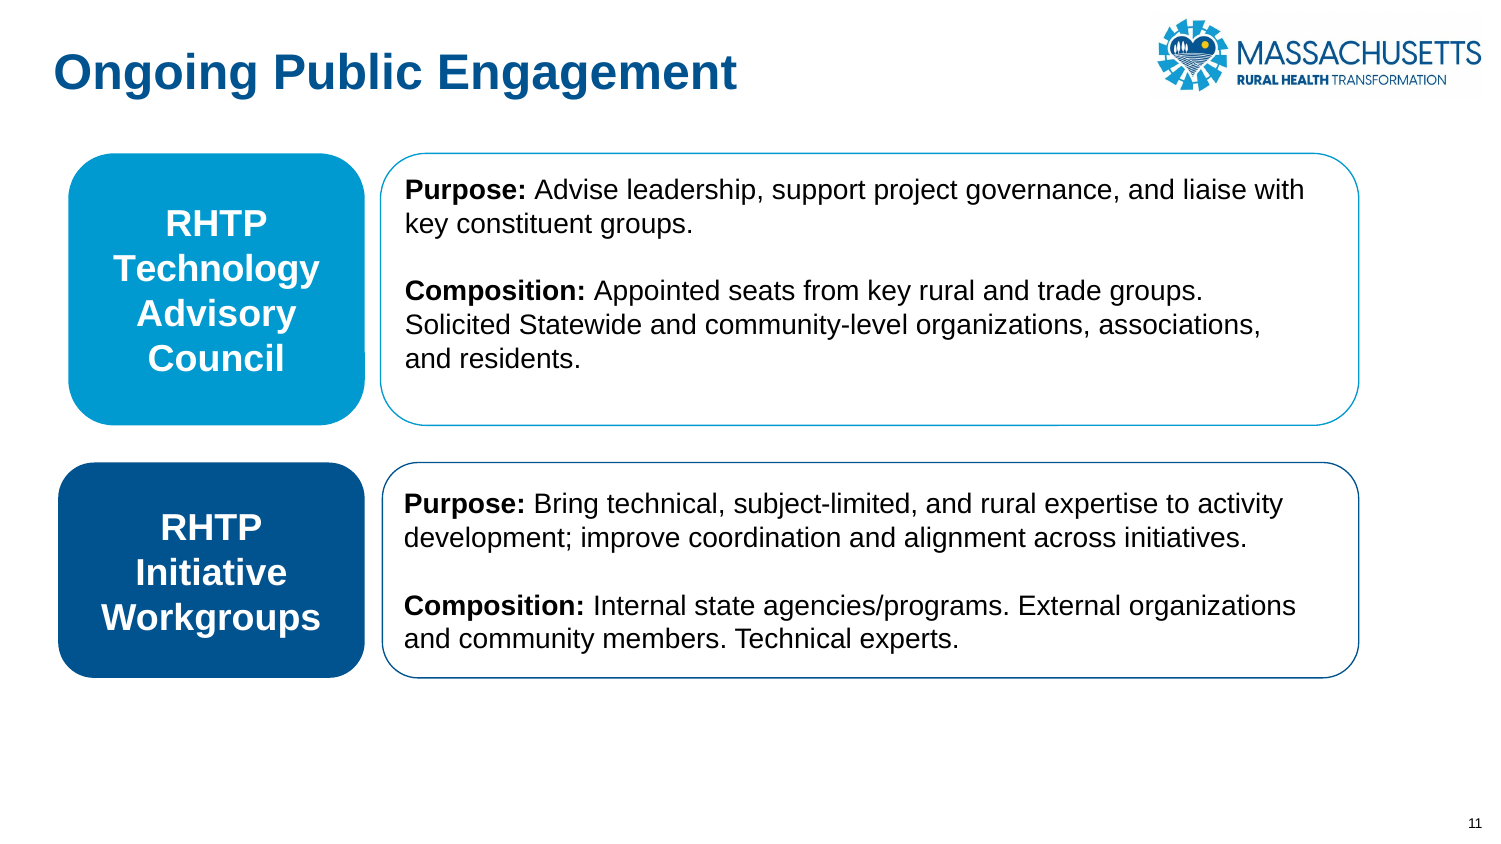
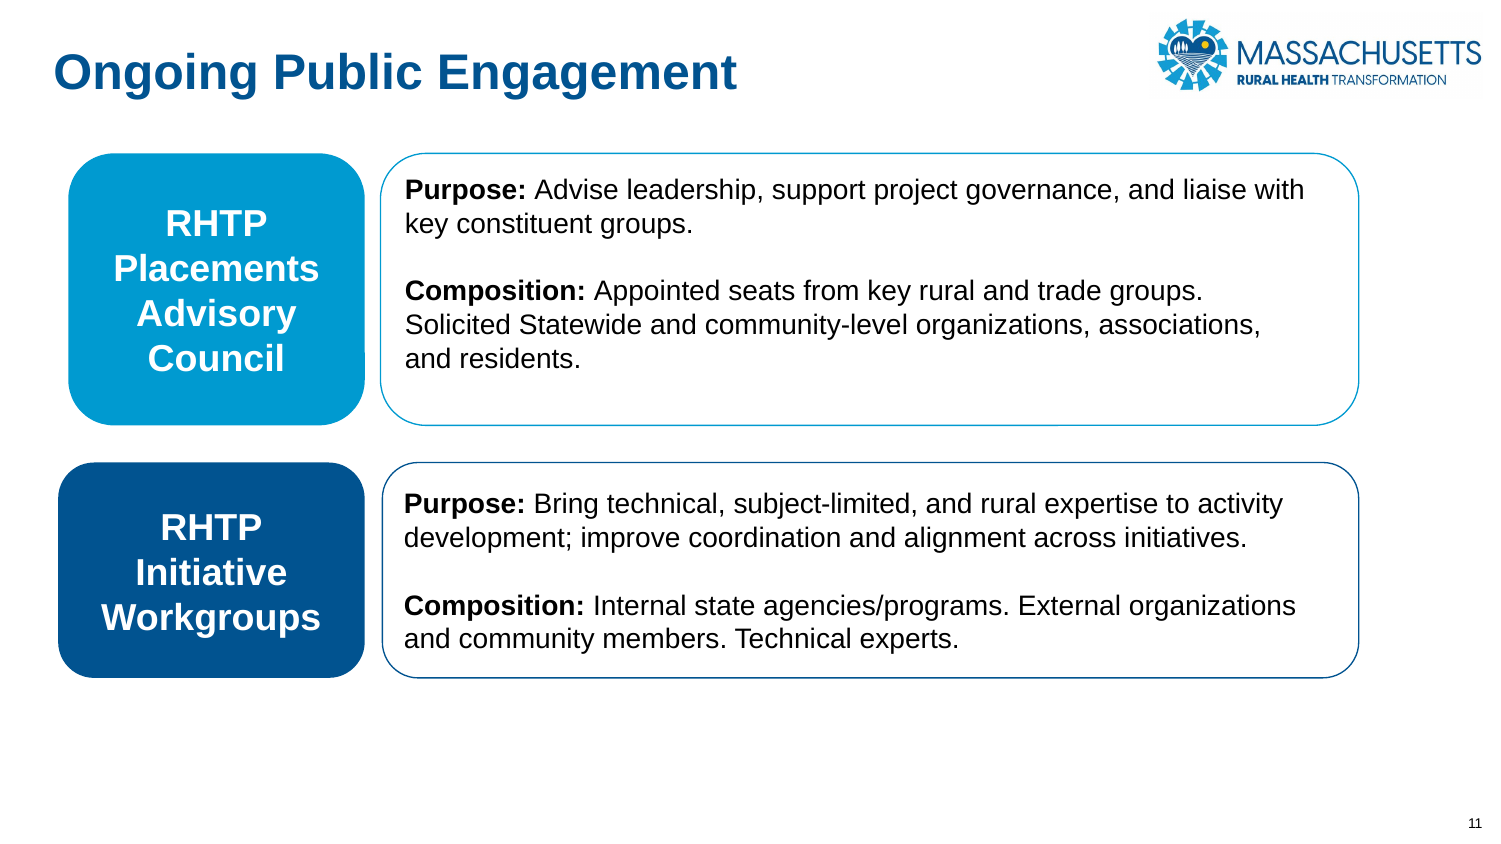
Technology: Technology -> Placements (217, 270)
